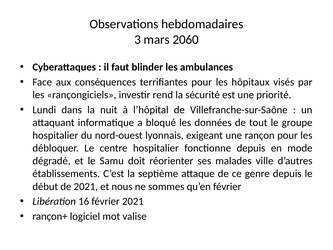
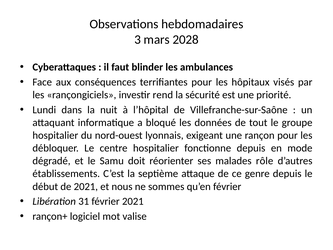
2060: 2060 -> 2028 (186, 39)
ville: ville -> rôle (265, 161)
16: 16 -> 31 (84, 201)
